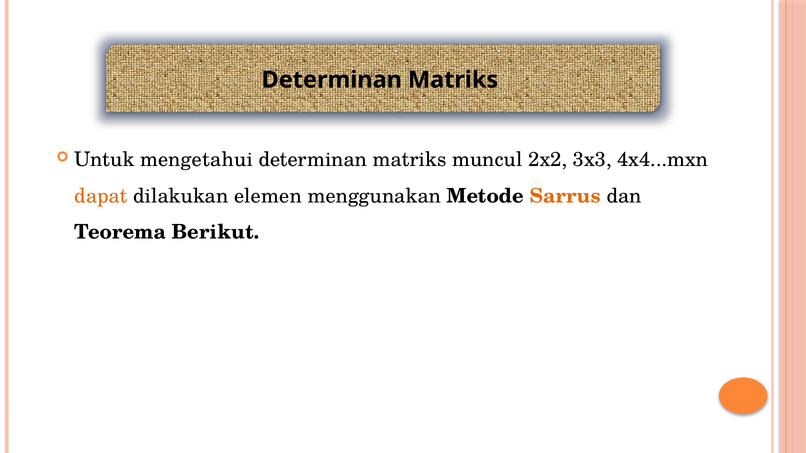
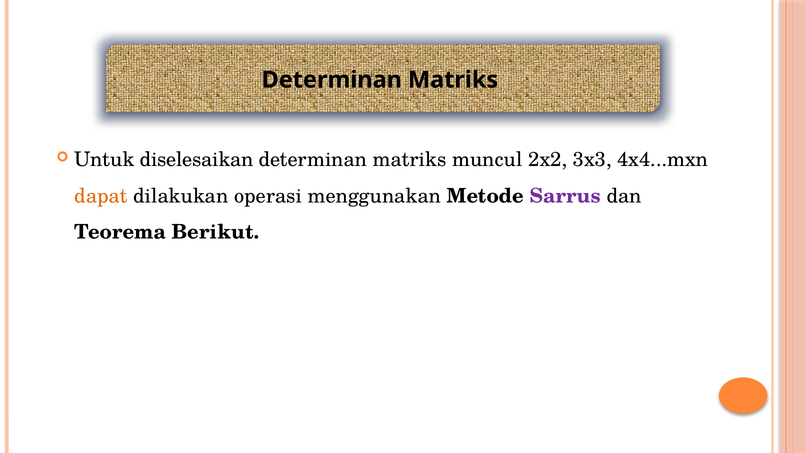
mengetahui: mengetahui -> diselesaikan (197, 160)
elemen: elemen -> operasi (268, 196)
Sarrus colour: orange -> purple (565, 196)
